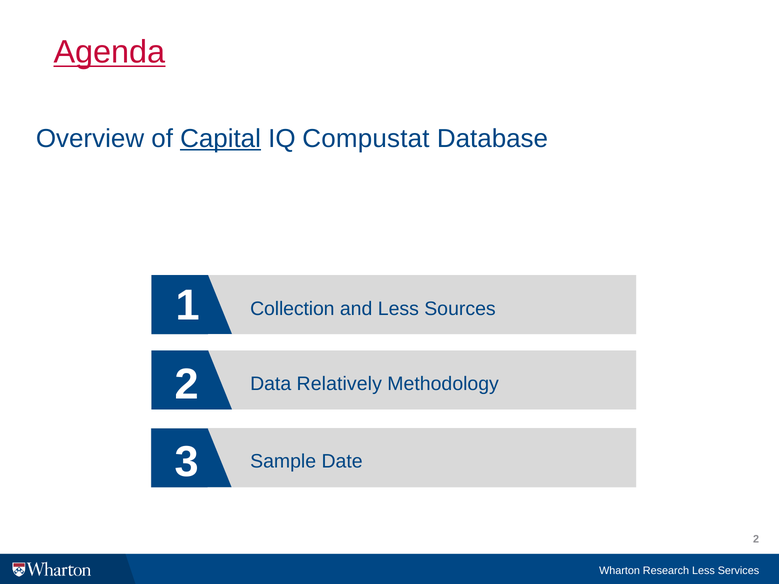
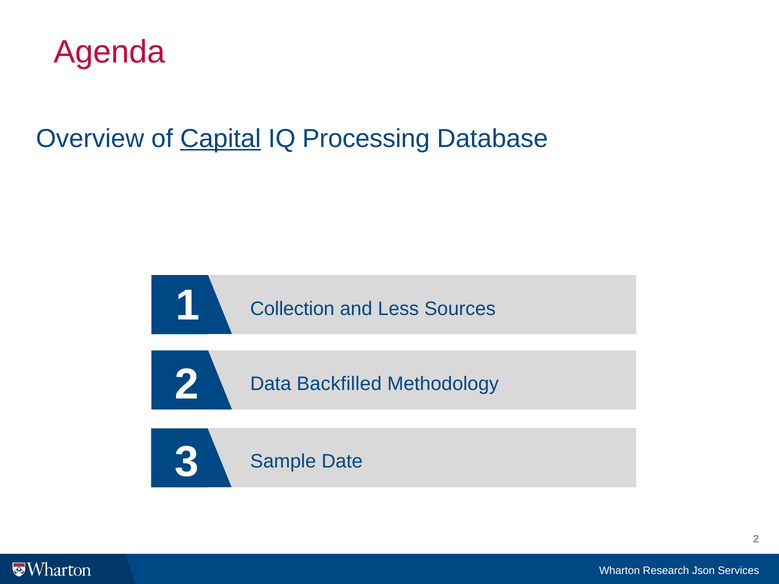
Agenda underline: present -> none (109, 52)
Compustat: Compustat -> Processing (366, 139)
Relatively: Relatively -> Backfilled (339, 384)
Research Less: Less -> Json (703, 571)
